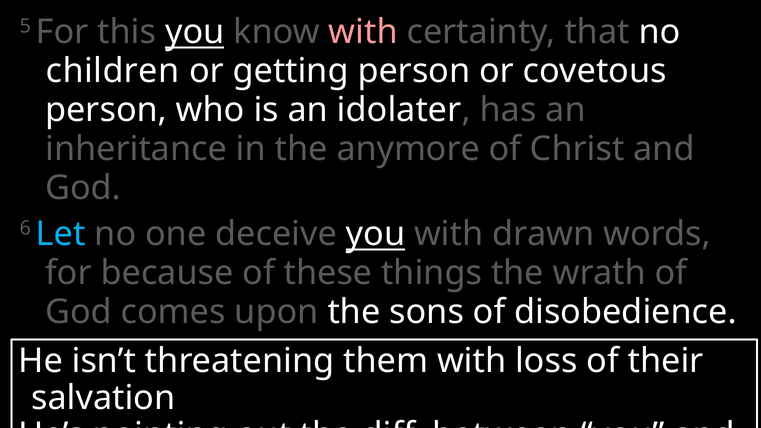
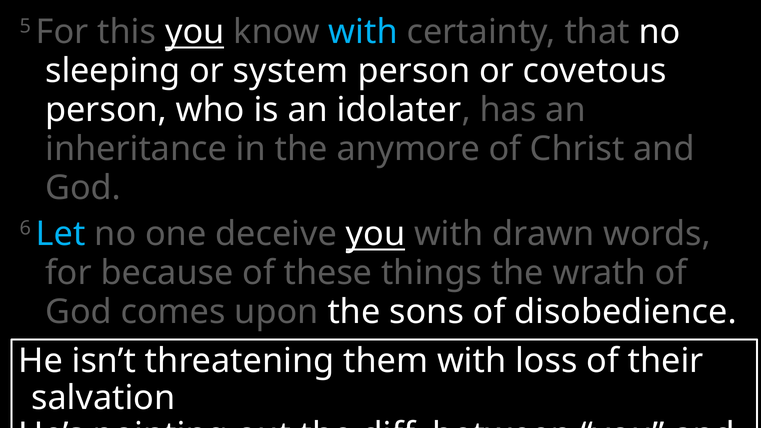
with colour: pink -> light blue (363, 32)
children: children -> sleeping (113, 71)
getting: getting -> system (291, 71)
